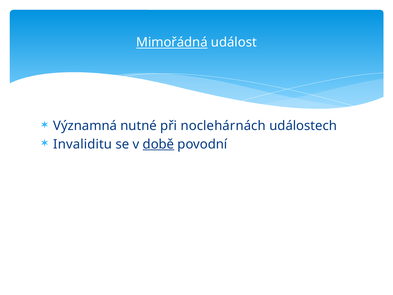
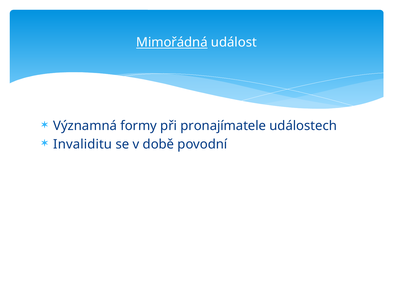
nutné: nutné -> formy (139, 126)
noclehárnách: noclehárnách -> pronajímatele (223, 126)
době underline: present -> none (158, 144)
